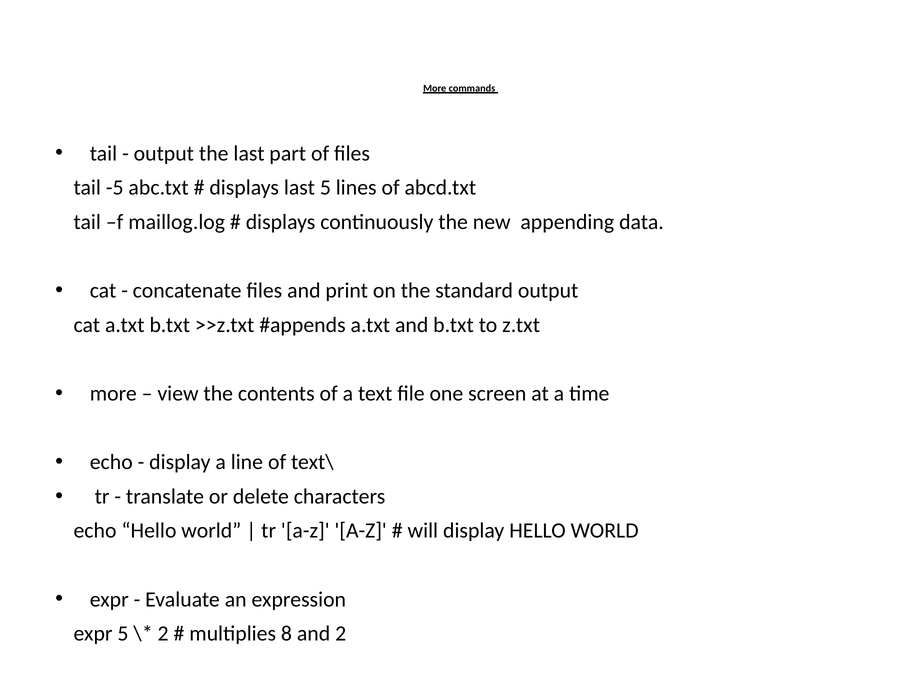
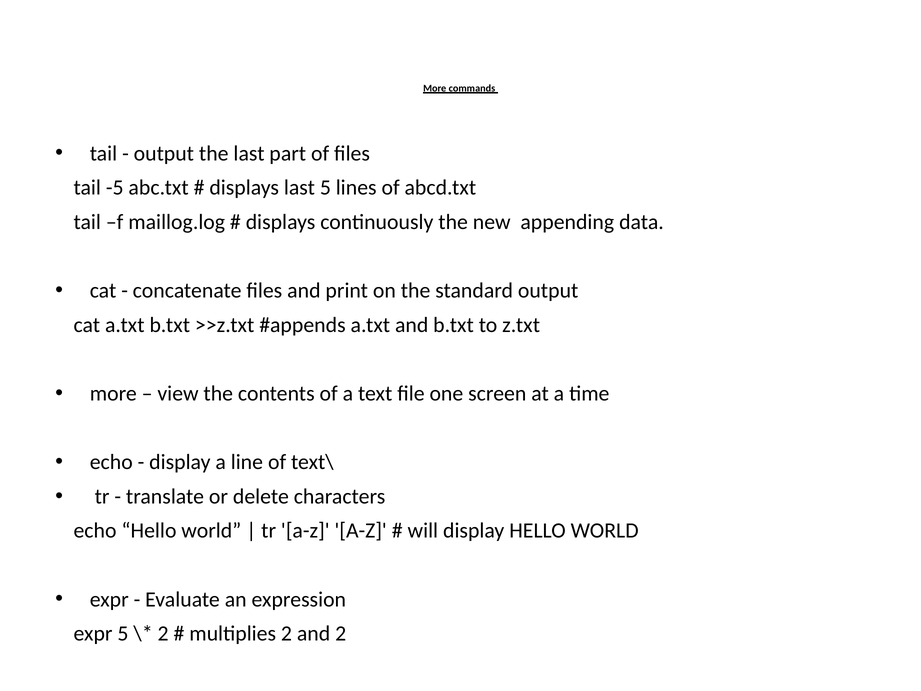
multiplies 8: 8 -> 2 (286, 633)
